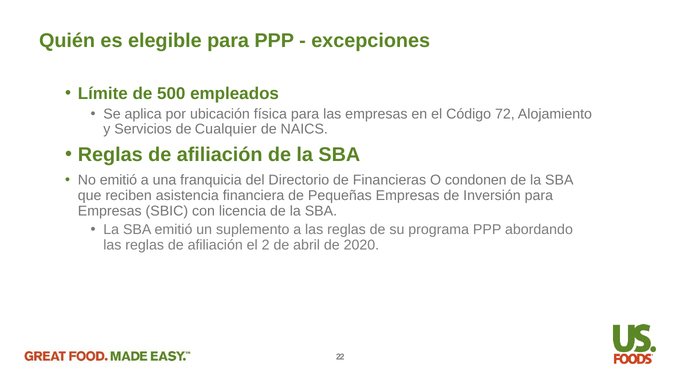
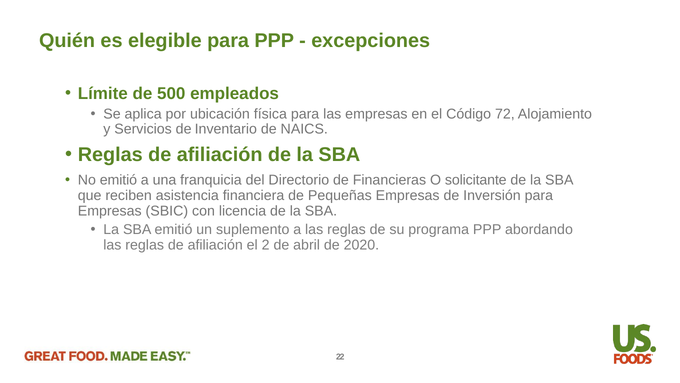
Cualquier: Cualquier -> Inventario (226, 129)
condonen: condonen -> solicitante (476, 180)
